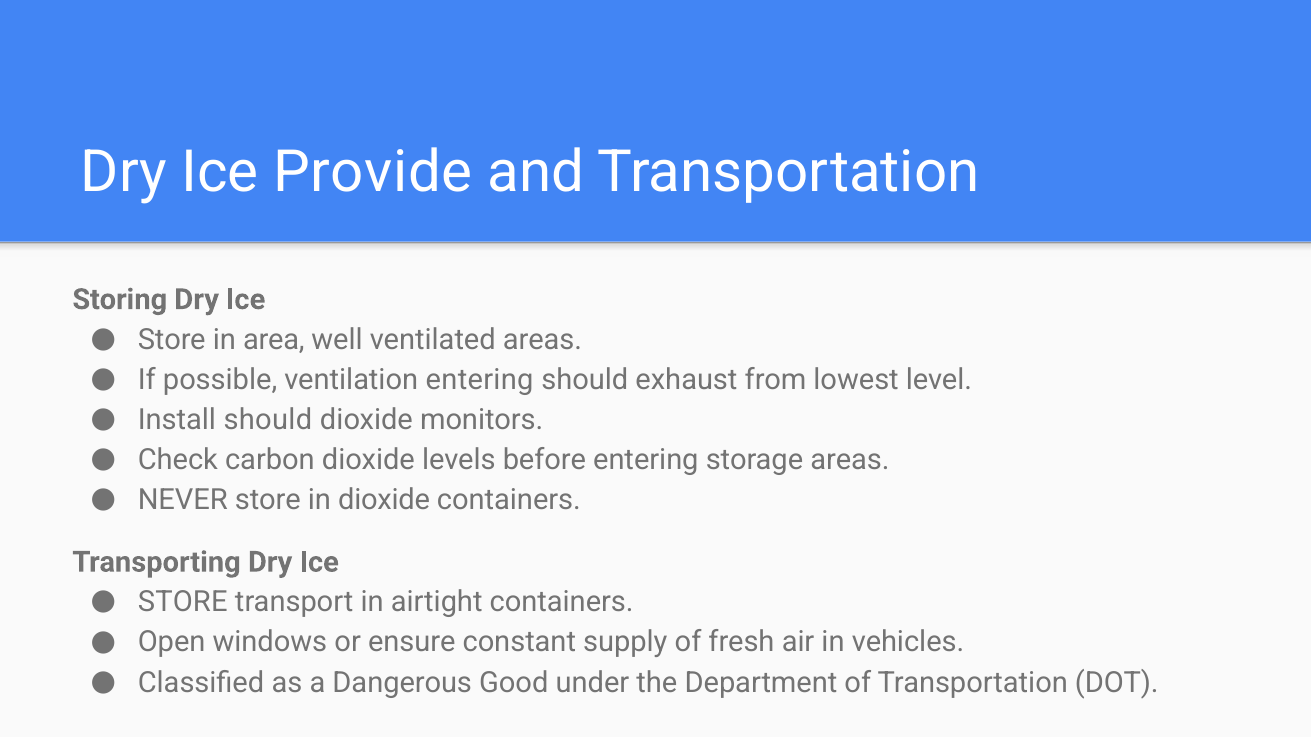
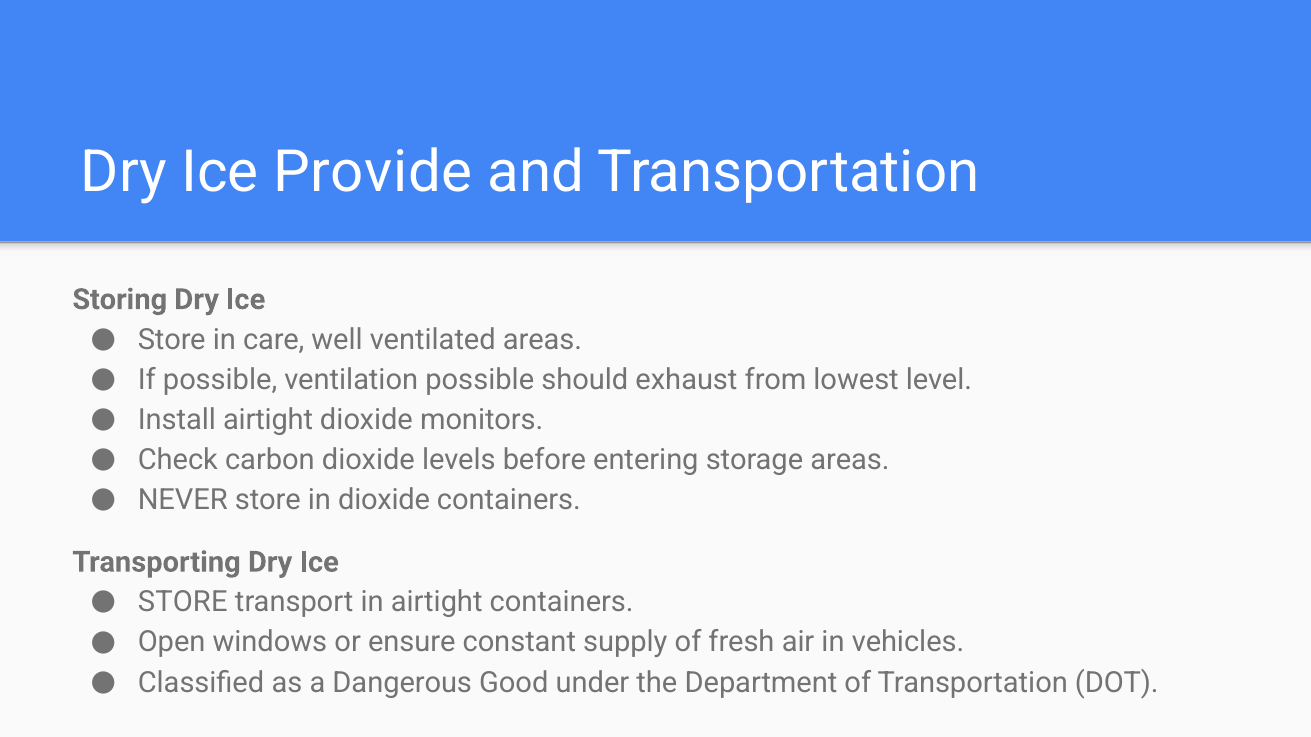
area: area -> care (274, 340)
ventilation entering: entering -> possible (480, 380)
Install should: should -> airtight (268, 420)
